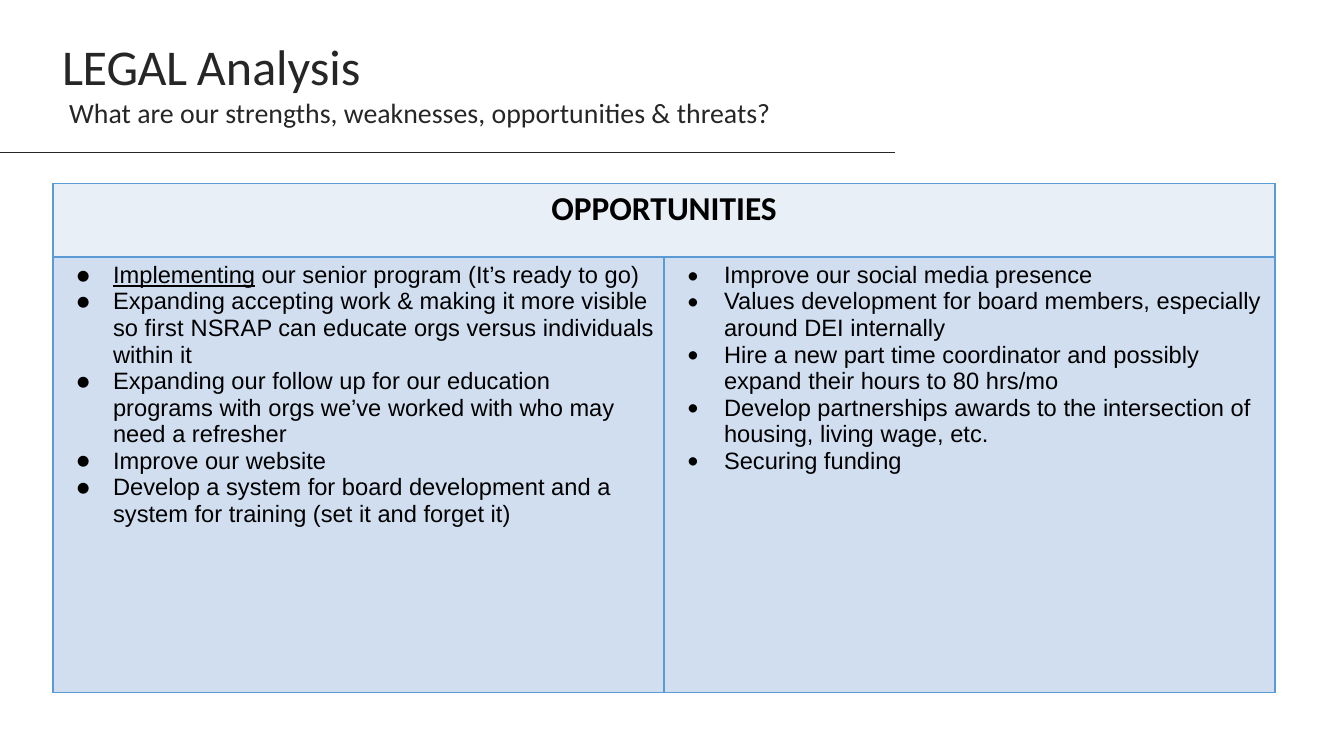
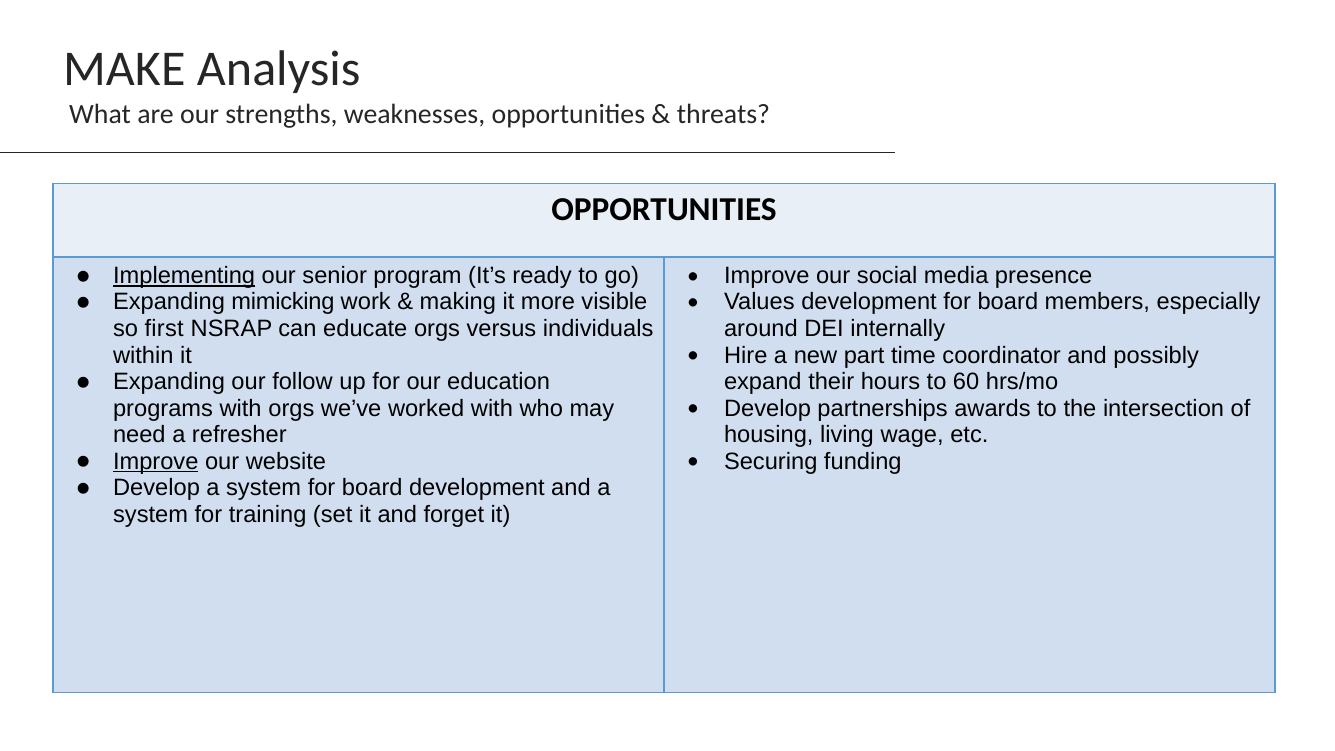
LEGAL: LEGAL -> MAKE (124, 69)
accepting: accepting -> mimicking (283, 302)
80: 80 -> 60 (966, 382)
Improve underline: none -> present (156, 461)
